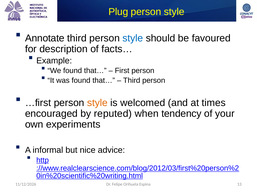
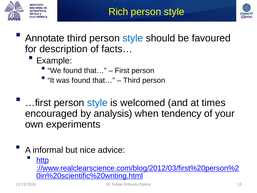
Plug: Plug -> Rich (118, 12)
style colour: orange -> blue (97, 103)
reputed: reputed -> analysis (113, 113)
